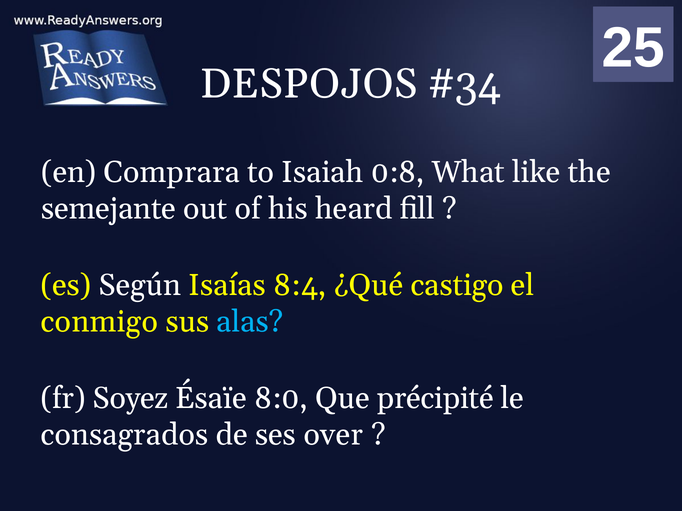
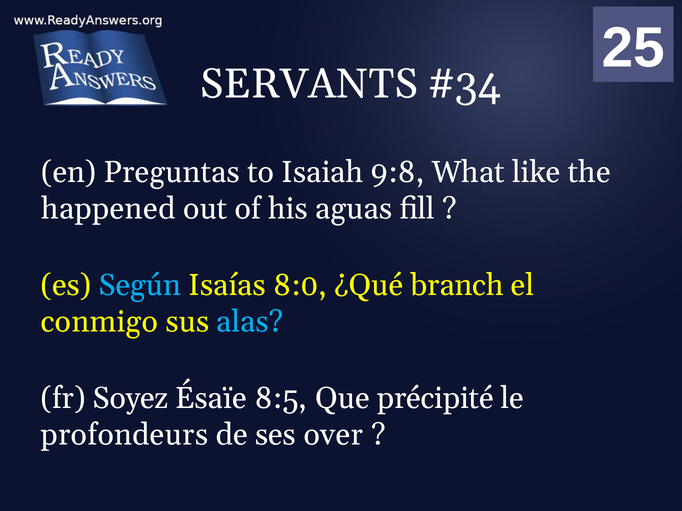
DESPOJOS: DESPOJOS -> SERVANTS (309, 84)
Comprara: Comprara -> Preguntas (172, 172)
0:8: 0:8 -> 9:8 (397, 172)
semejante: semejante -> happened (108, 209)
heard: heard -> aguas (354, 209)
Según colour: white -> light blue (140, 286)
8:4: 8:4 -> 8:0 (300, 286)
castigo: castigo -> branch (457, 286)
8:0: 8:0 -> 8:5 (281, 399)
consagrados: consagrados -> profondeurs (125, 435)
